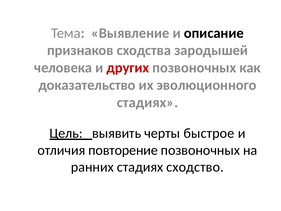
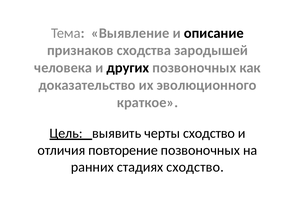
других colour: red -> black (128, 68)
стадиях: стадиях -> краткое (148, 102)
черты быстрое: быстрое -> сходство (209, 133)
